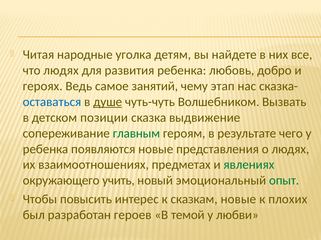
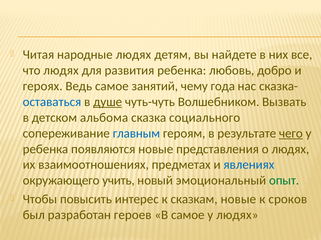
народные уголка: уголка -> людях (133, 55)
этап: этап -> года (223, 86)
позиции: позиции -> альбома (104, 118)
выдвижение: выдвижение -> социального (205, 118)
главным colour: green -> blue (136, 134)
чего underline: none -> present (291, 134)
явлениях colour: green -> blue (249, 165)
плохих: плохих -> сроков (288, 200)
В темой: темой -> самое (188, 215)
у любви: любви -> людях (237, 215)
